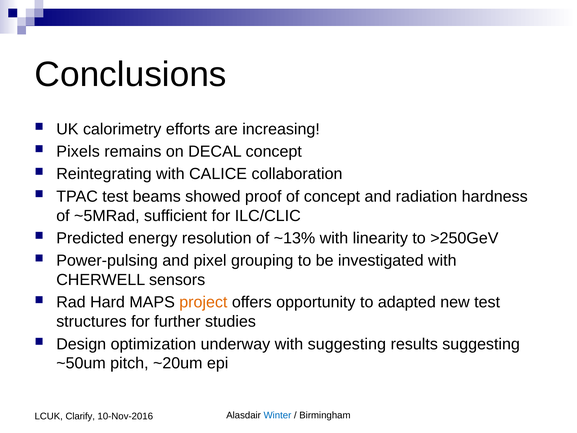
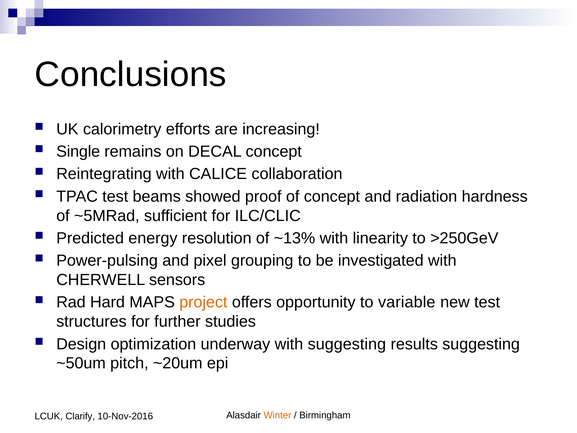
Pixels: Pixels -> Single (78, 151)
adapted: adapted -> variable (407, 302)
Winter colour: blue -> orange (277, 415)
